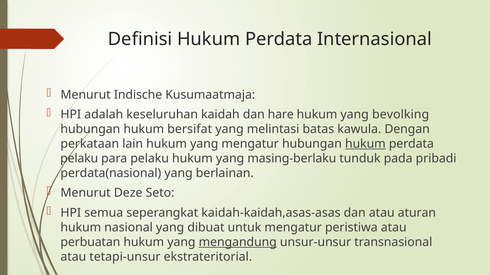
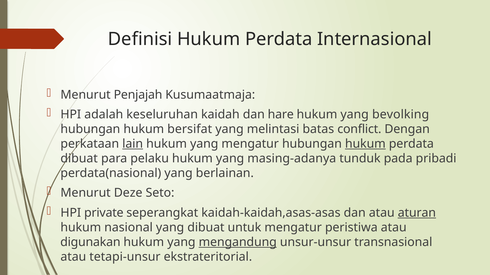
Indische: Indische -> Penjajah (138, 95)
kawula: kawula -> conflict (359, 129)
lain underline: none -> present (133, 144)
pelaku: pelaku -> dibuat (79, 159)
masing-berlaku: masing-berlaku -> masing-adanya (292, 159)
semua: semua -> private (104, 213)
aturan underline: none -> present (417, 213)
perbuatan: perbuatan -> digunakan (90, 243)
